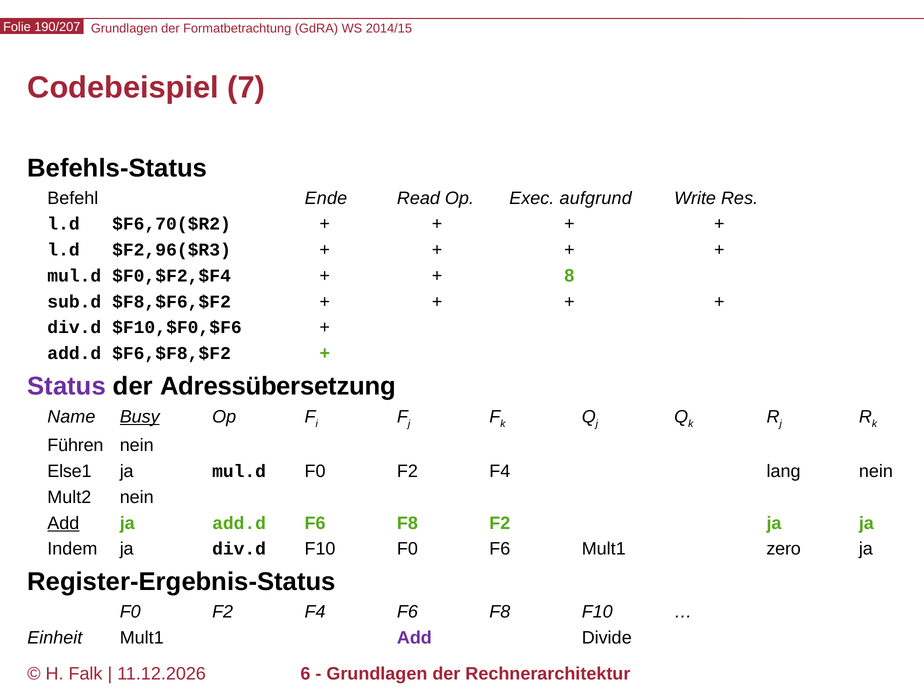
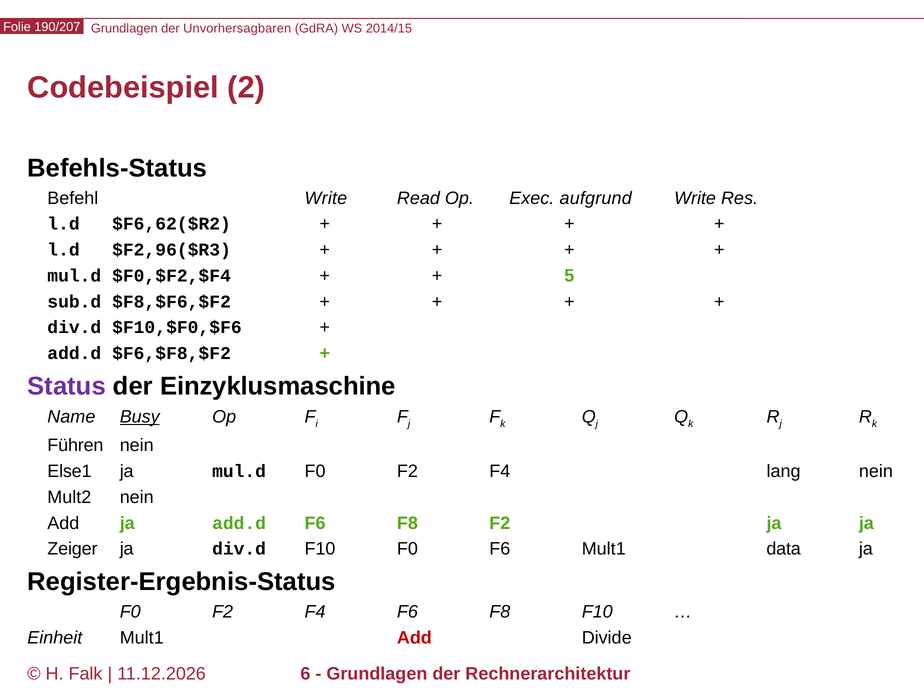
Formatbetrachtung: Formatbetrachtung -> Unvorhersagbaren (237, 29)
7: 7 -> 2 (246, 88)
Befehl Ende: Ende -> Write (326, 198)
$F6,70($R2: $F6,70($R2 -> $F6,62($R2 (172, 224)
8: 8 -> 5 (569, 276)
Adressübersetzung: Adressübersetzung -> Einzyklusmaschine (278, 386)
Add underline: present -> none (63, 523)
Indem: Indem -> Zeiger (72, 549)
zero: zero -> data (784, 549)
Add colour: purple -> red (414, 638)
